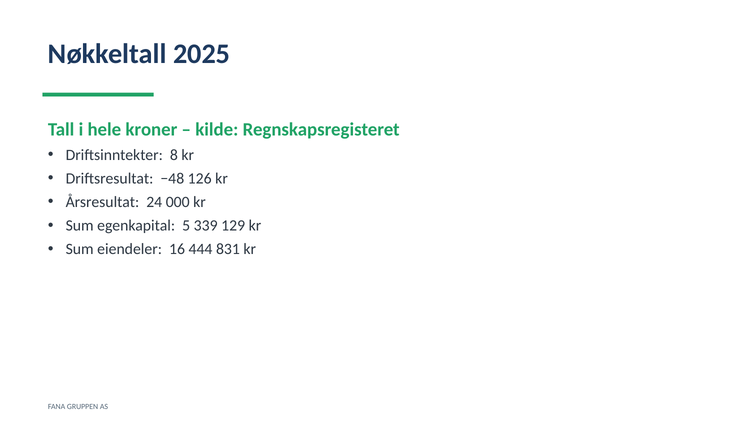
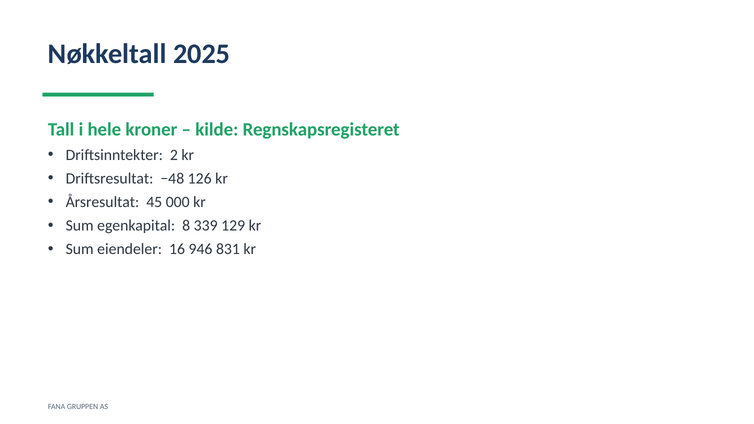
8: 8 -> 2 (174, 155)
24: 24 -> 45 (154, 202)
5: 5 -> 8 (186, 226)
444: 444 -> 946 (200, 249)
